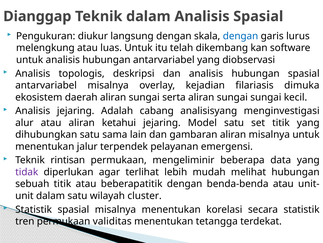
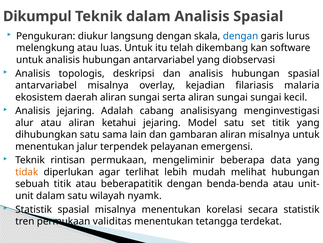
Dianggap: Dianggap -> Dikumpul (37, 16)
dimuka: dimuka -> malaria (302, 85)
tidak colour: purple -> orange (27, 172)
cluster: cluster -> nyamk (145, 195)
